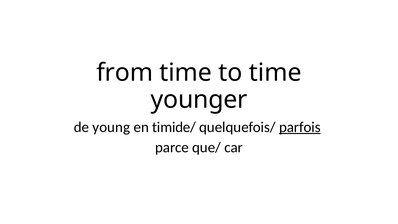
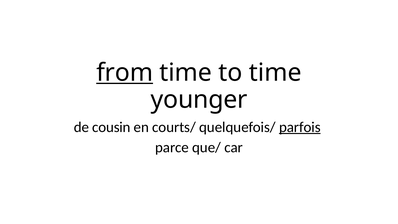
from underline: none -> present (125, 73)
young: young -> cousin (111, 127)
timide/: timide/ -> courts/ (174, 127)
